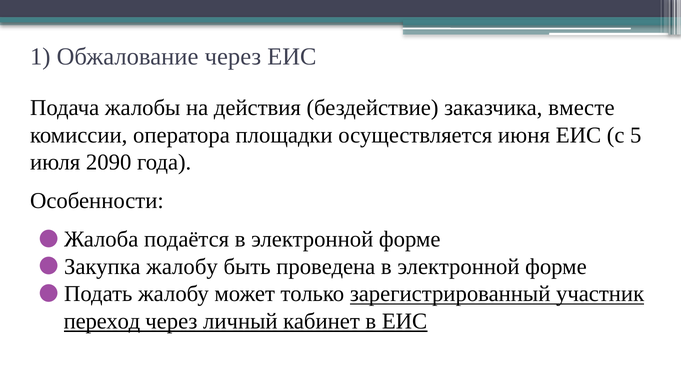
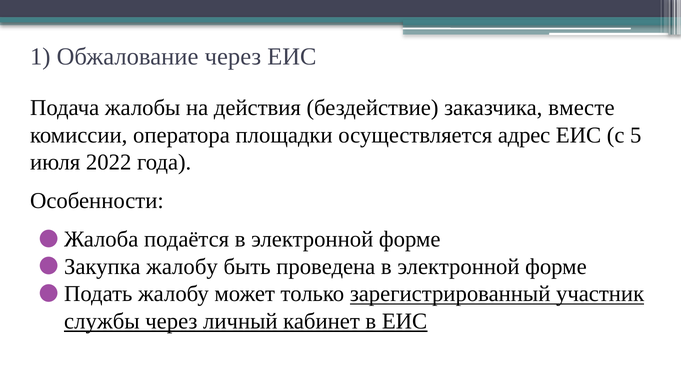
июня: июня -> адрес (524, 135)
2090: 2090 -> 2022 (109, 162)
переход: переход -> службы (102, 321)
